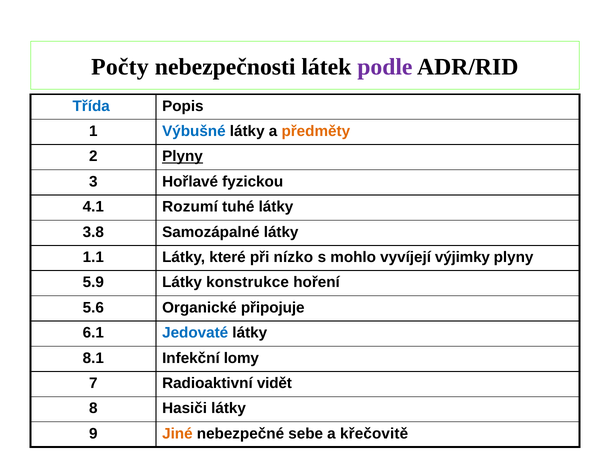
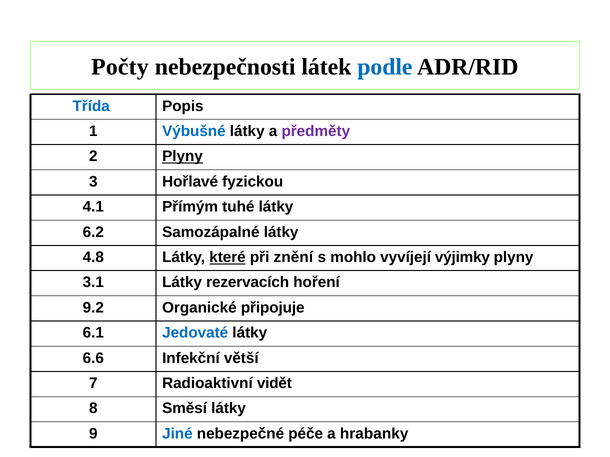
podle colour: purple -> blue (385, 67)
předměty colour: orange -> purple (316, 131)
Rozumí: Rozumí -> Přímým (190, 207)
3.8: 3.8 -> 6.2 (93, 232)
1.1: 1.1 -> 4.8 (93, 258)
které underline: none -> present (227, 258)
nízko: nízko -> znění (293, 258)
5.9: 5.9 -> 3.1 (93, 283)
konstrukce: konstrukce -> rezervacích (248, 283)
5.6: 5.6 -> 9.2 (93, 308)
8.1: 8.1 -> 6.6 (93, 358)
lomy: lomy -> větší (241, 358)
Hasiči: Hasiči -> Směsí (185, 409)
Jiné colour: orange -> blue (177, 434)
sebe: sebe -> péče (306, 434)
křečovitě: křečovitě -> hrabanky (374, 434)
